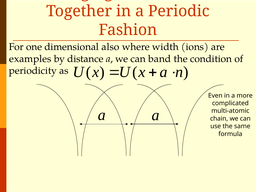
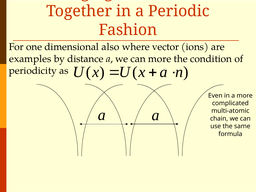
width: width -> vector (166, 47)
can band: band -> more (160, 59)
